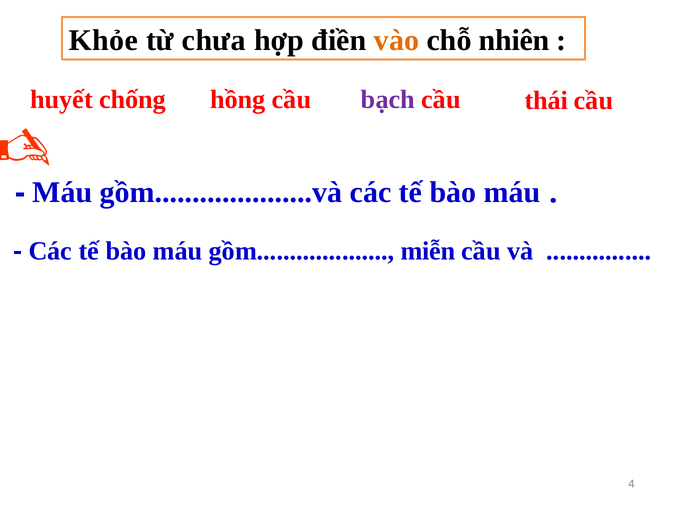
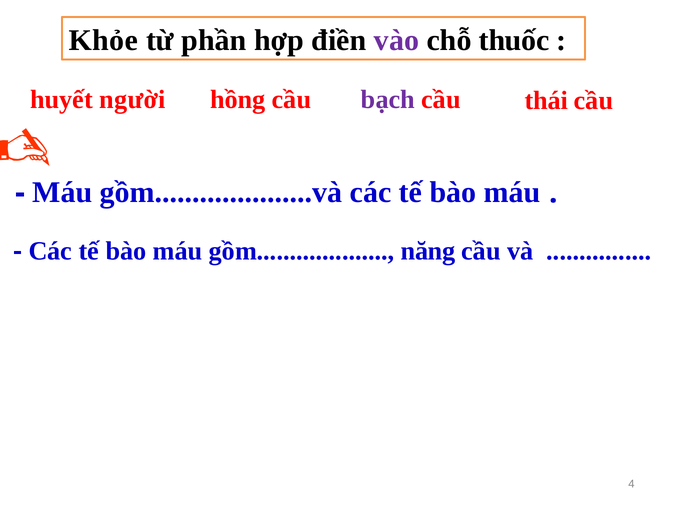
chưa: chưa -> phần (214, 40)
vào colour: orange -> purple (397, 40)
nhiên: nhiên -> thuốc (514, 40)
chống: chống -> người (132, 100)
miễn: miễn -> năng (428, 250)
